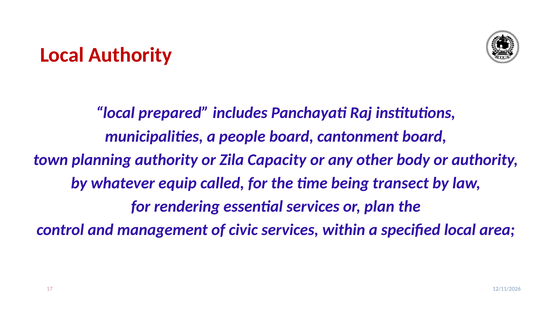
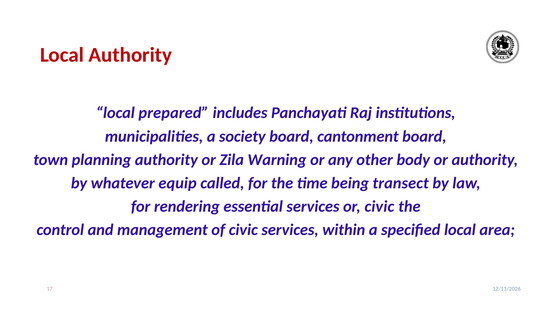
people: people -> society (242, 136)
Capacity: Capacity -> Warning (277, 160)
or plan: plan -> civic (379, 207)
